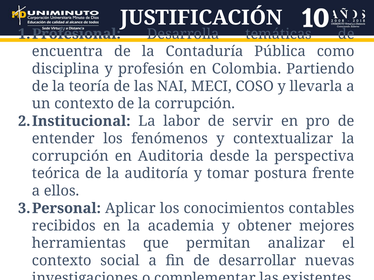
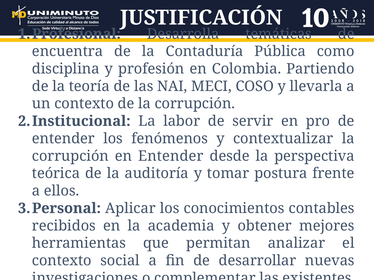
en Auditoria: Auditoria -> Entender (171, 156)
